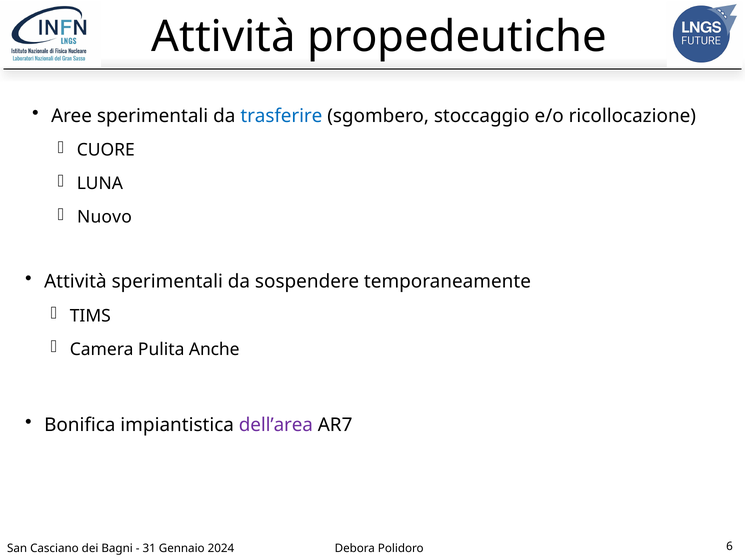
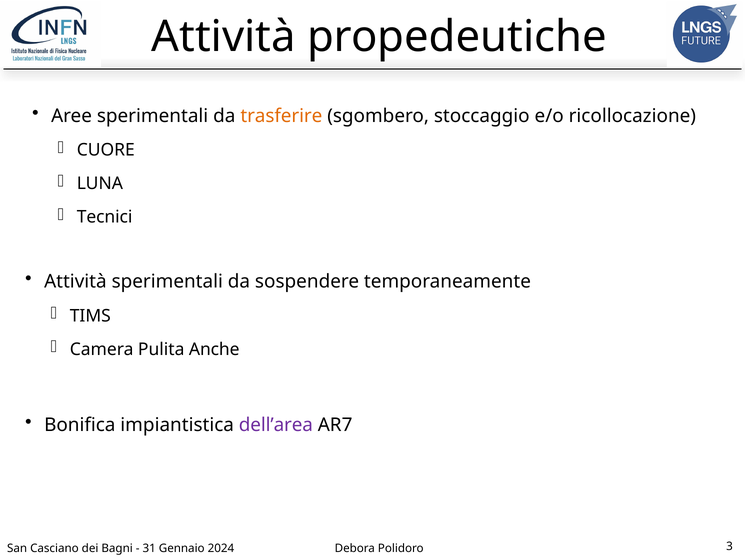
trasferire colour: blue -> orange (281, 116)
Nuovo: Nuovo -> Tecnici (105, 217)
6: 6 -> 3 (729, 546)
